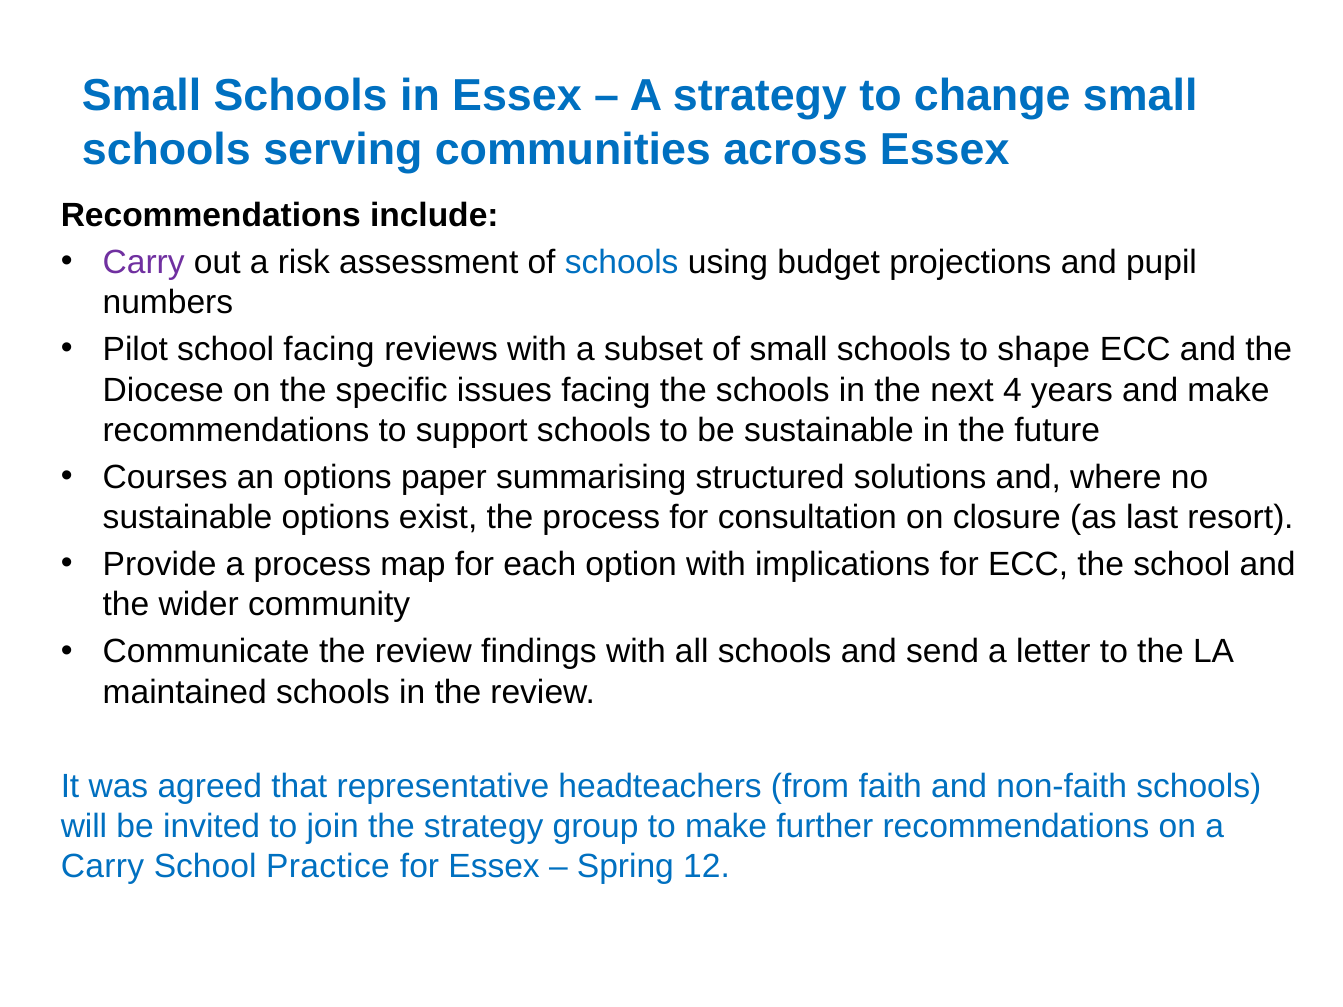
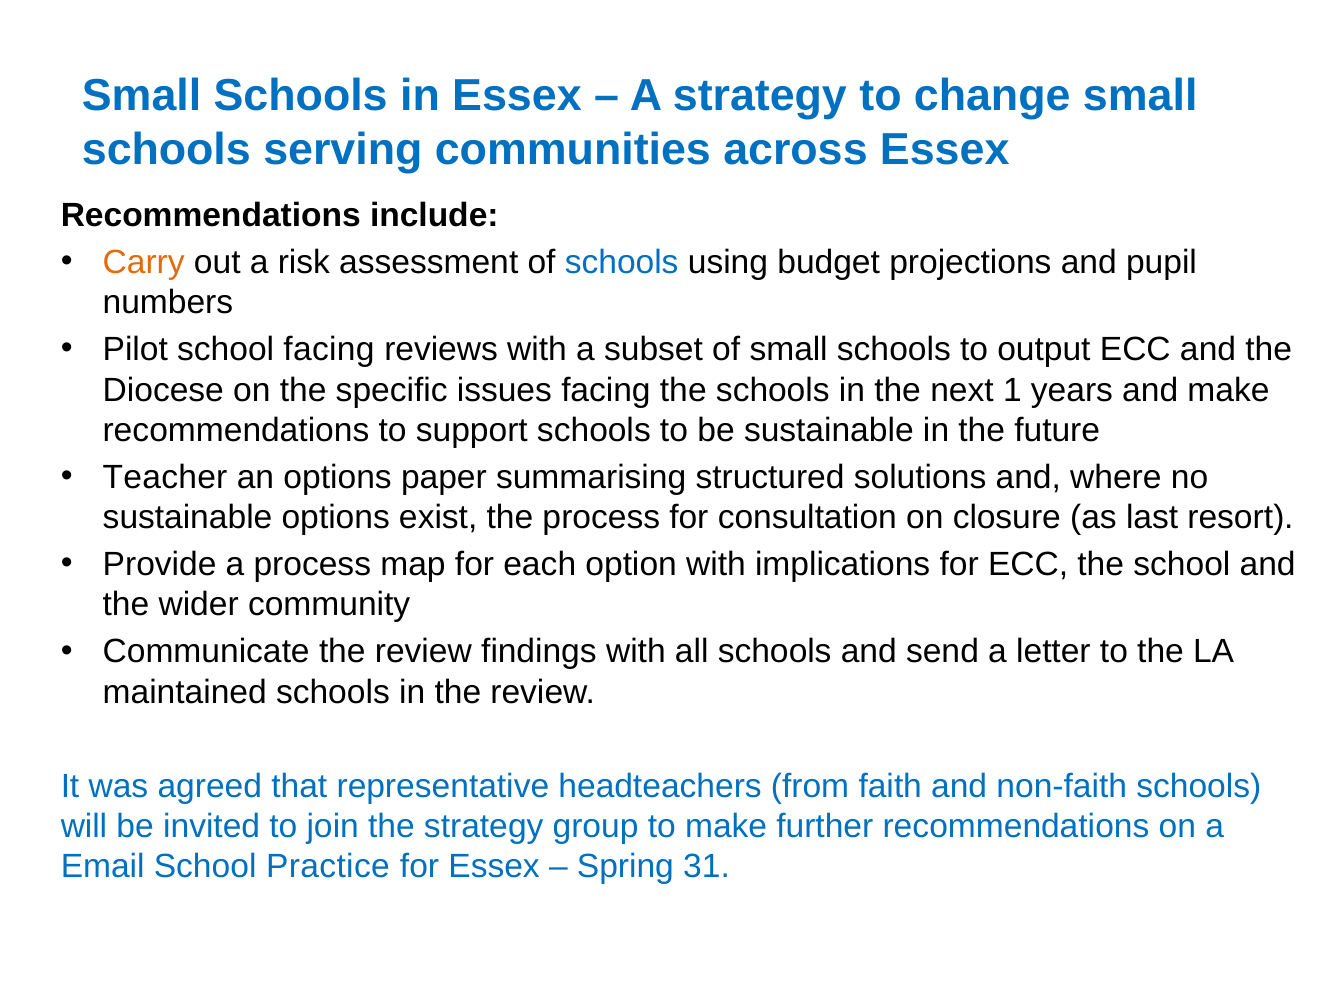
Carry colour: purple -> orange (144, 262)
shape: shape -> output (1044, 350)
4: 4 -> 1 (1012, 390)
Courses: Courses -> Teacher (165, 477)
Carry: Carry -> Email (103, 867)
12: 12 -> 31 (707, 867)
